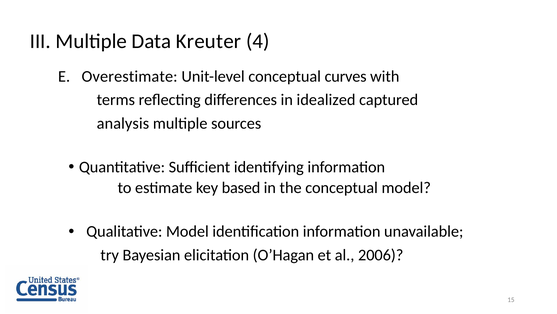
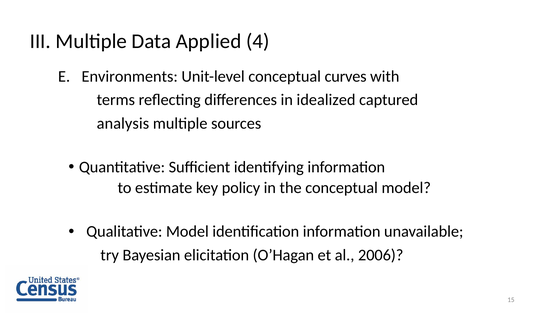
Kreuter: Kreuter -> Applied (209, 41)
Overestimate: Overestimate -> Environments (130, 76)
based: based -> policy (241, 187)
